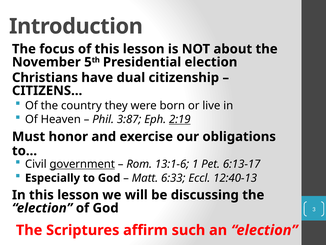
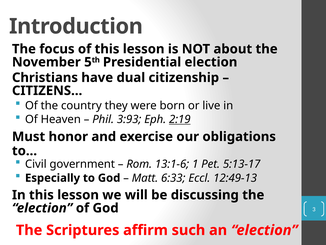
3:87: 3:87 -> 3:93 (129, 119)
government underline: present -> none (82, 164)
6:13-17: 6:13-17 -> 5:13-17 (242, 164)
12:40-13: 12:40-13 -> 12:49-13 (235, 178)
